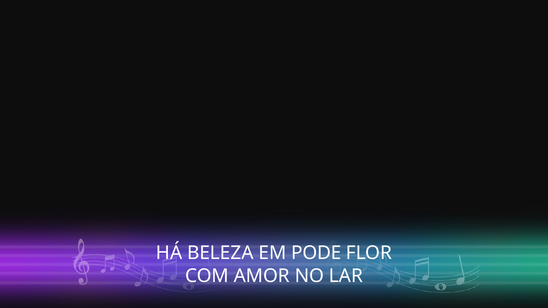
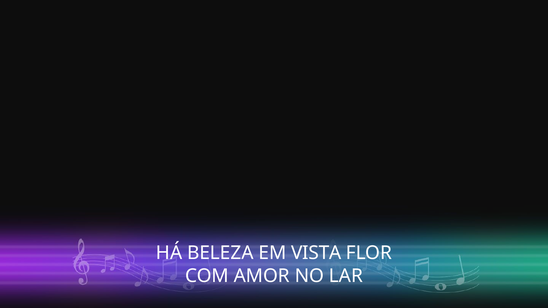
PODE: PODE -> VISTA (316, 253)
